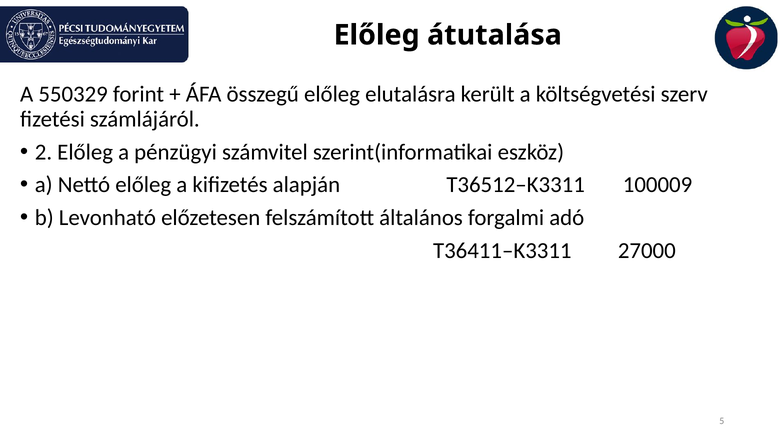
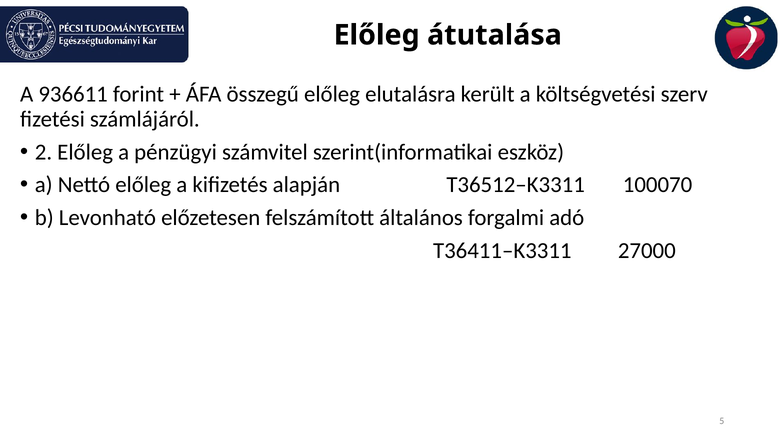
550329: 550329 -> 936611 (73, 94)
100009: 100009 -> 100070 (658, 185)
